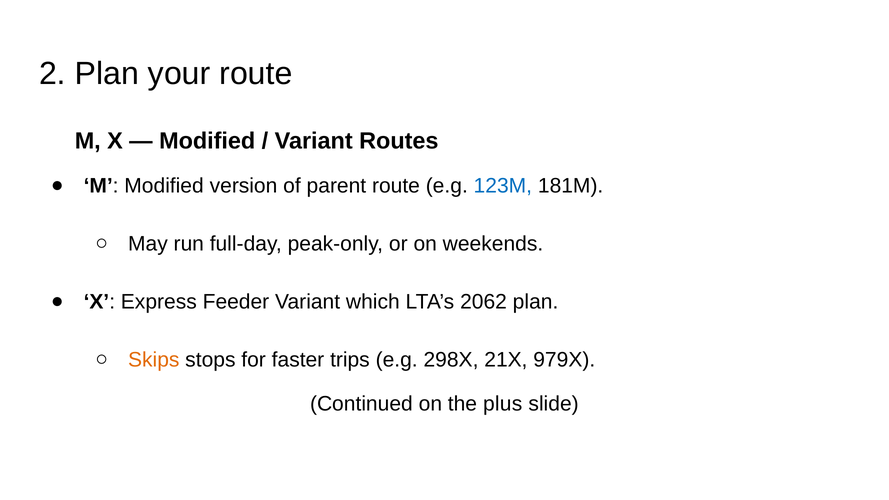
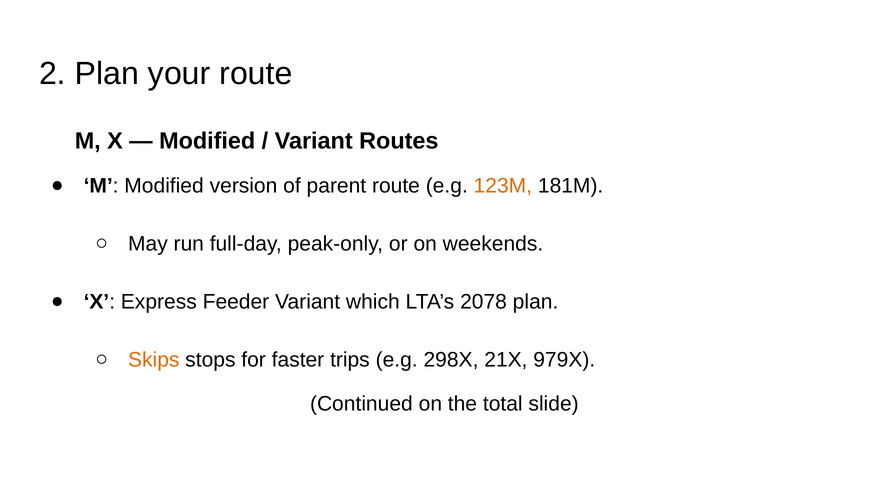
123M colour: blue -> orange (503, 186)
2062: 2062 -> 2078 (484, 302)
plus: plus -> total (503, 404)
